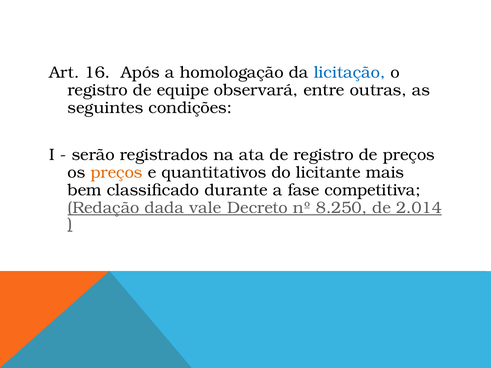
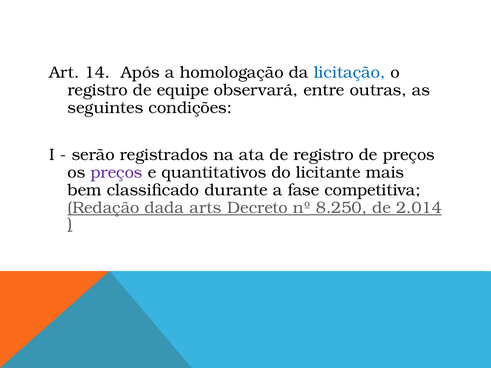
16: 16 -> 14 (97, 73)
preços colour: orange -> purple (116, 173)
vale: vale -> arts (205, 208)
